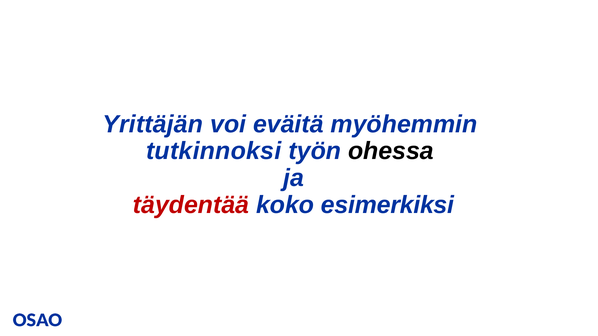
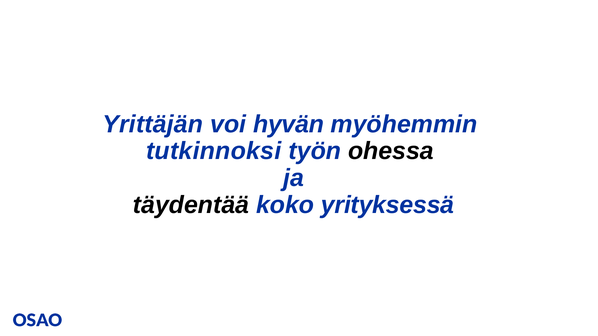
eväitä: eväitä -> hyvän (289, 124)
täydentää colour: red -> black (191, 205)
esimerkiksi: esimerkiksi -> yrityksessä (388, 205)
